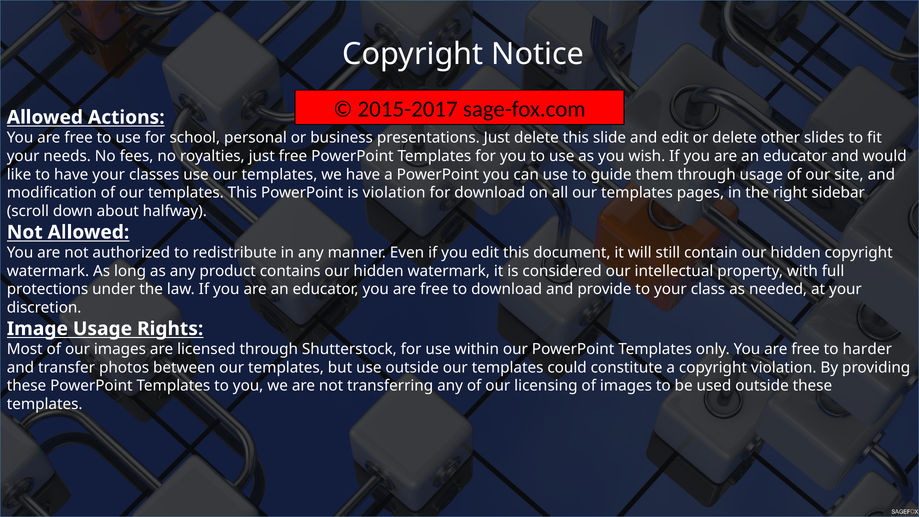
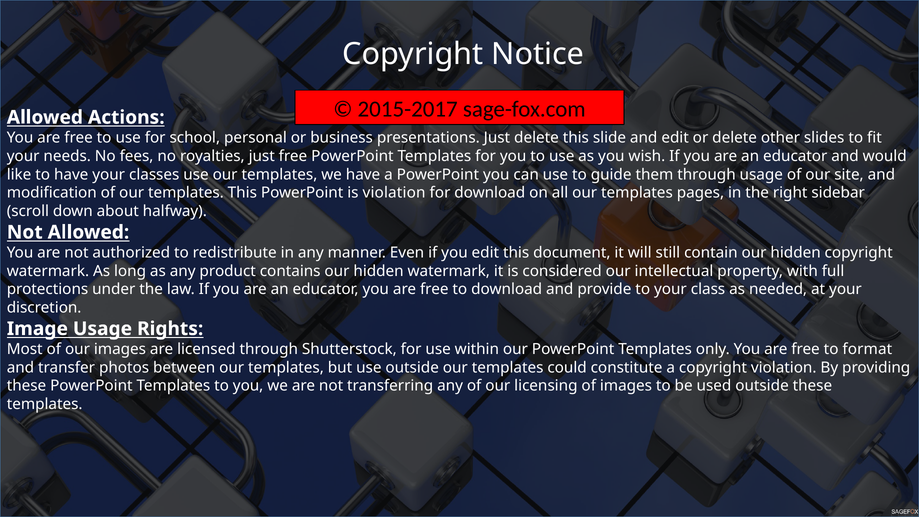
harder: harder -> format (867, 349)
